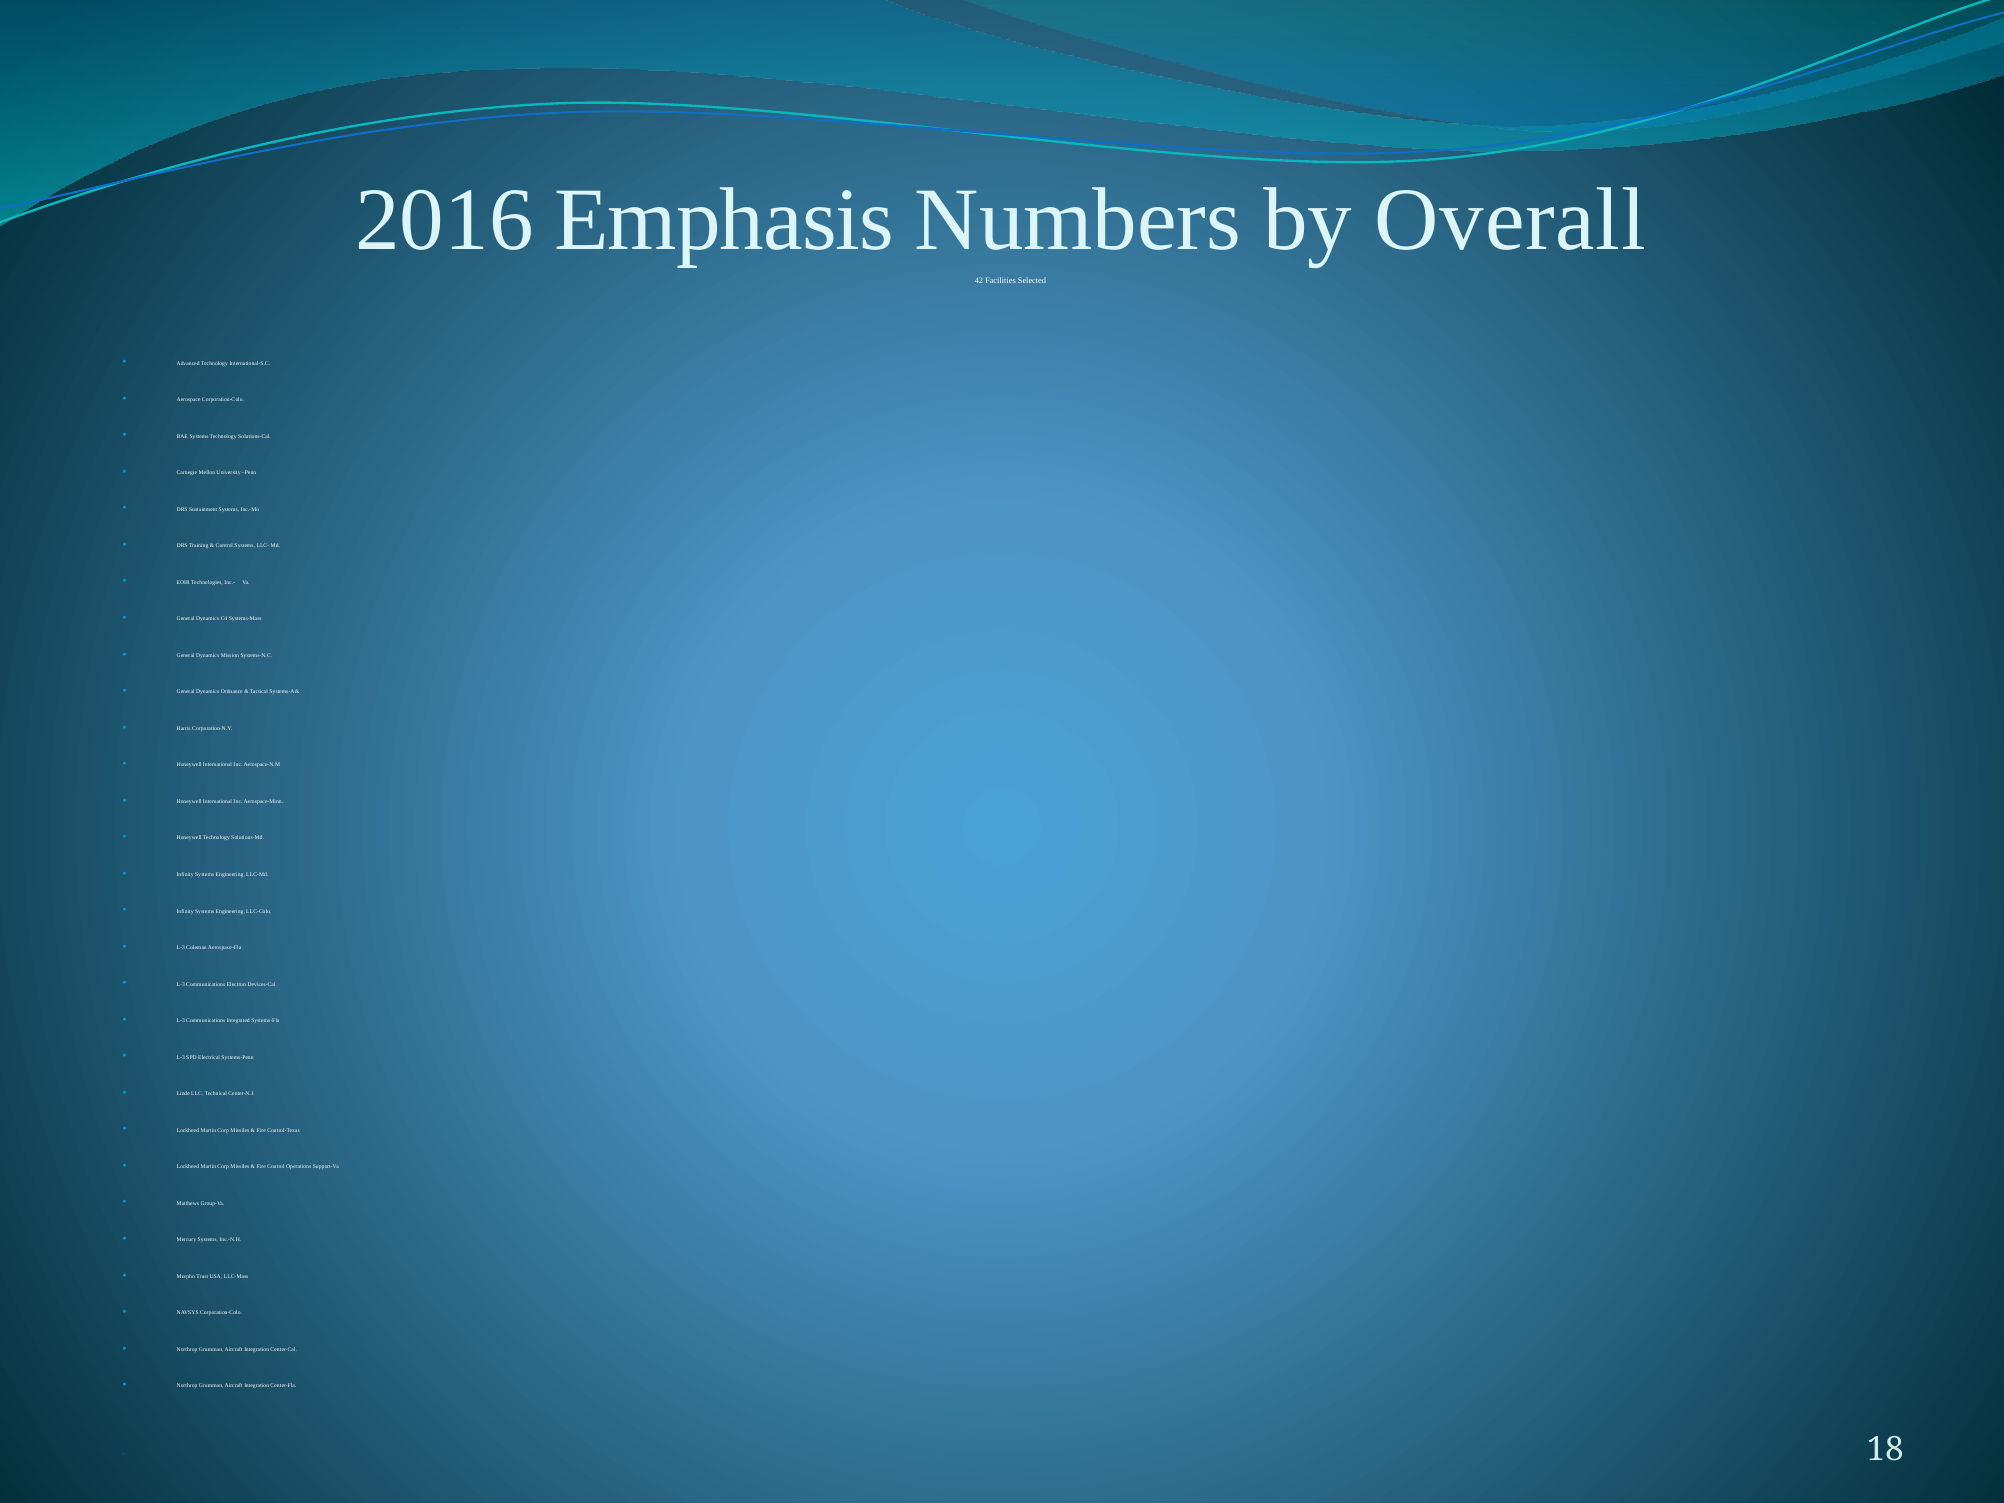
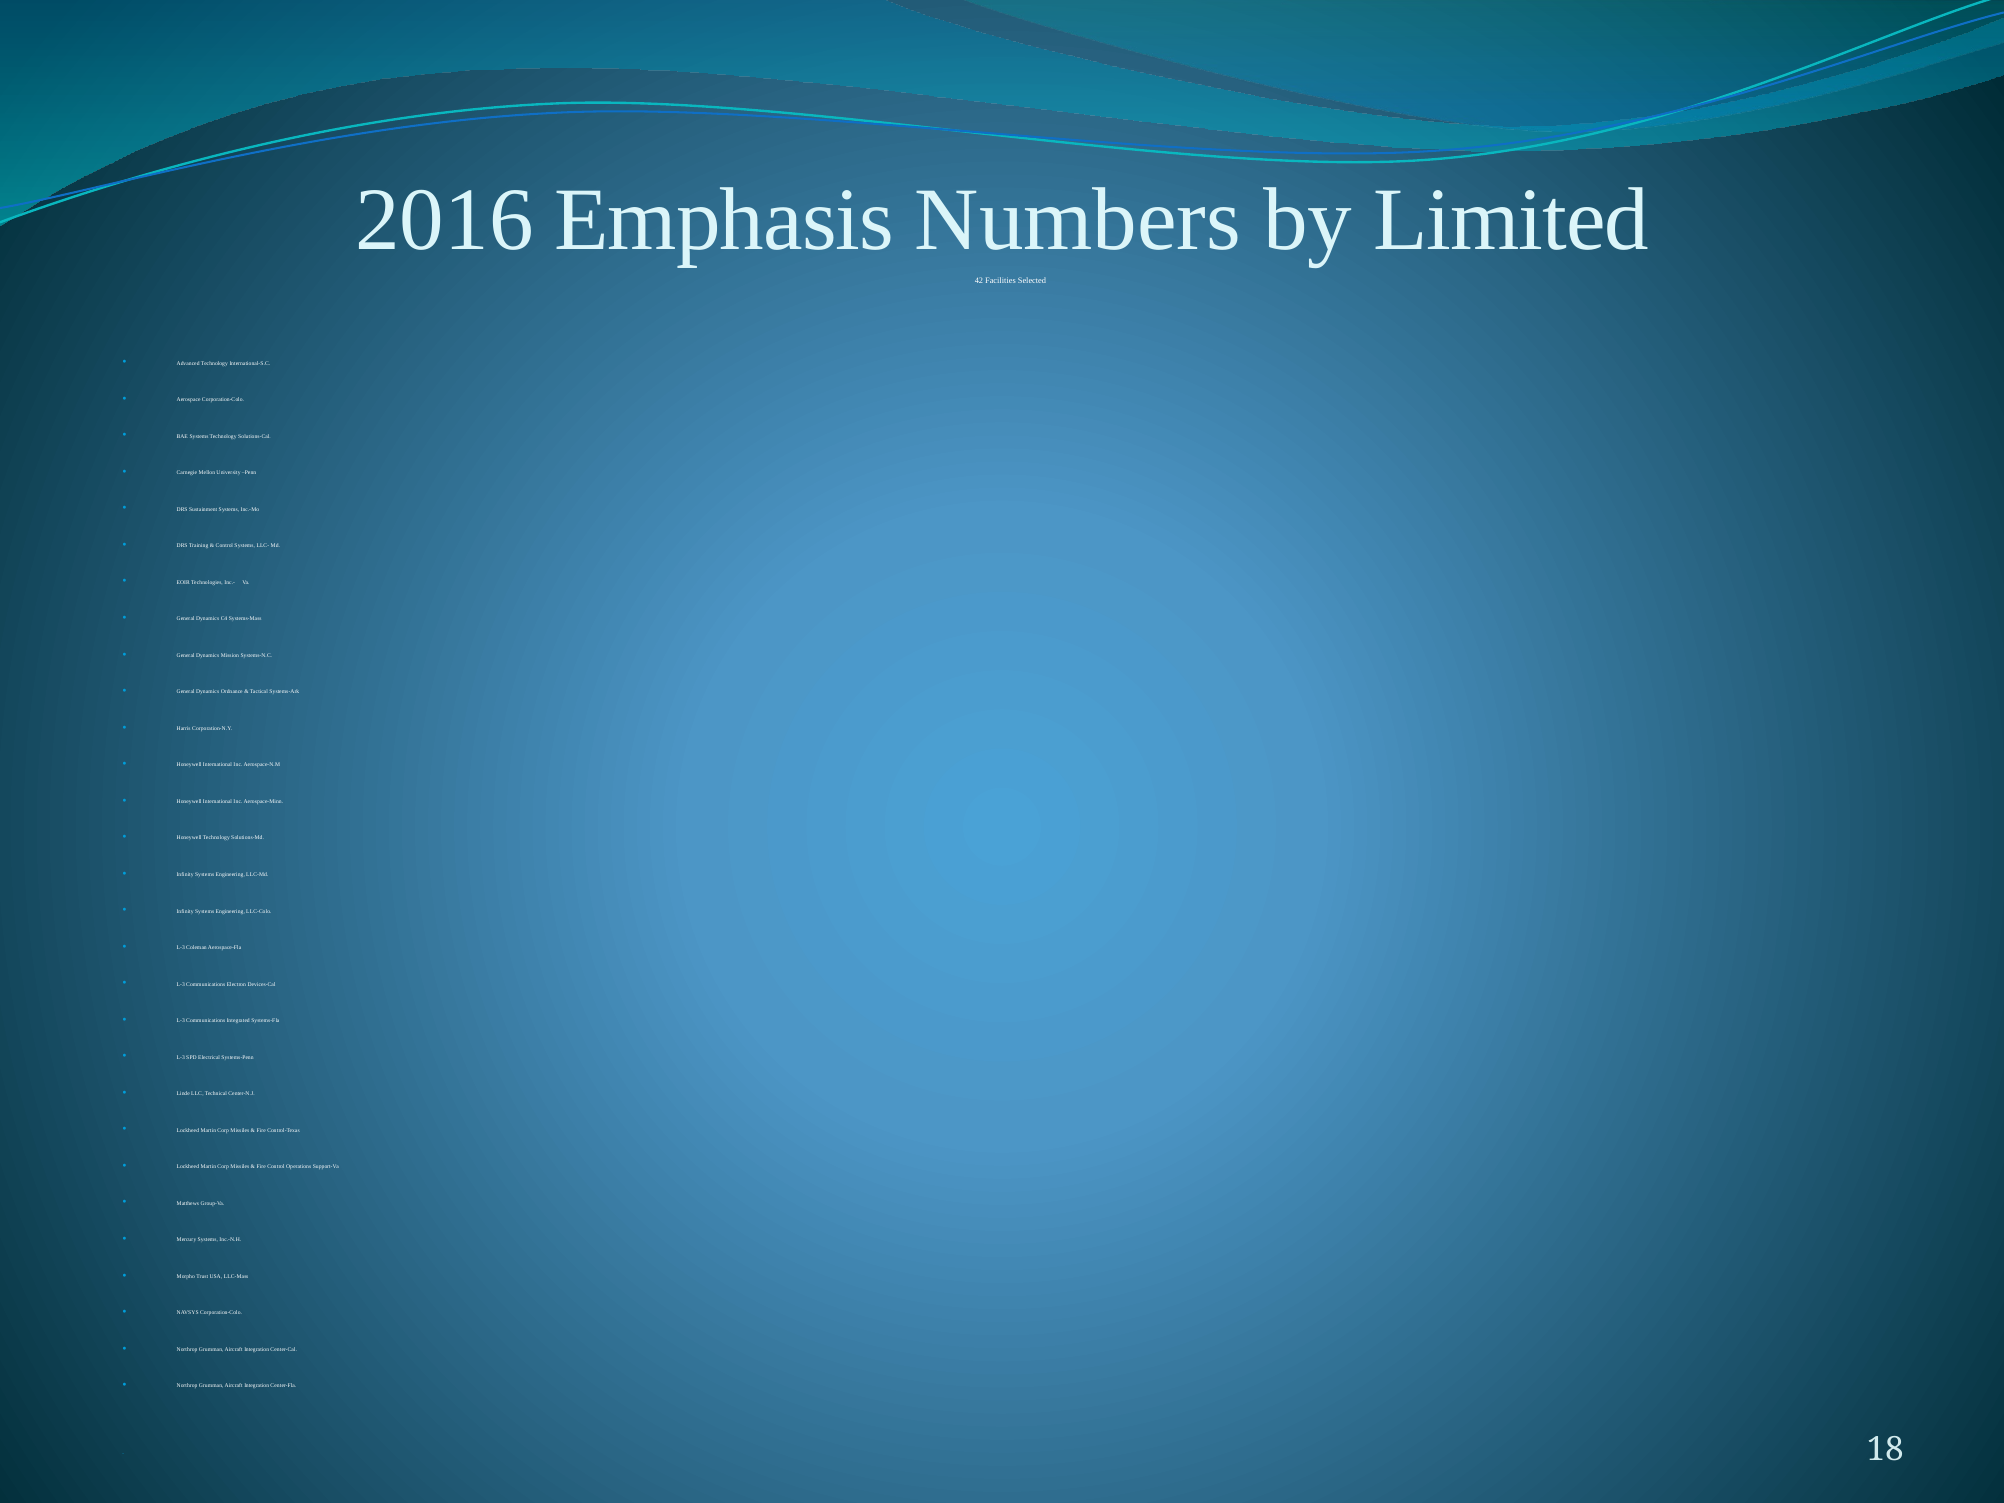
Overall: Overall -> Limited (1511, 220)
